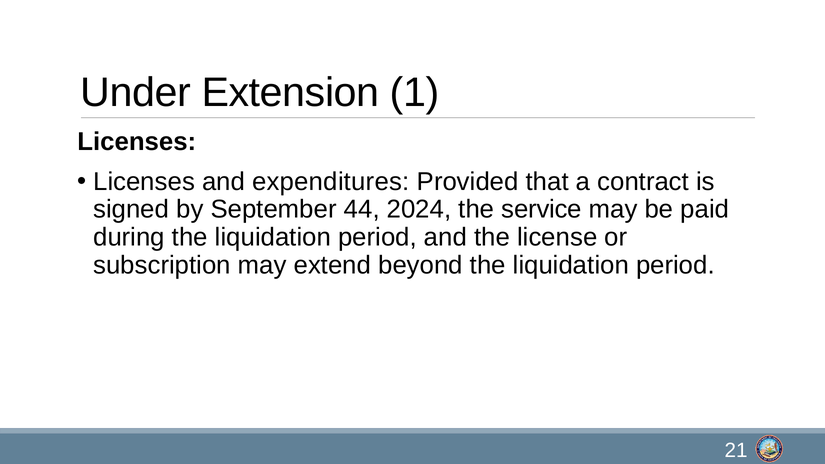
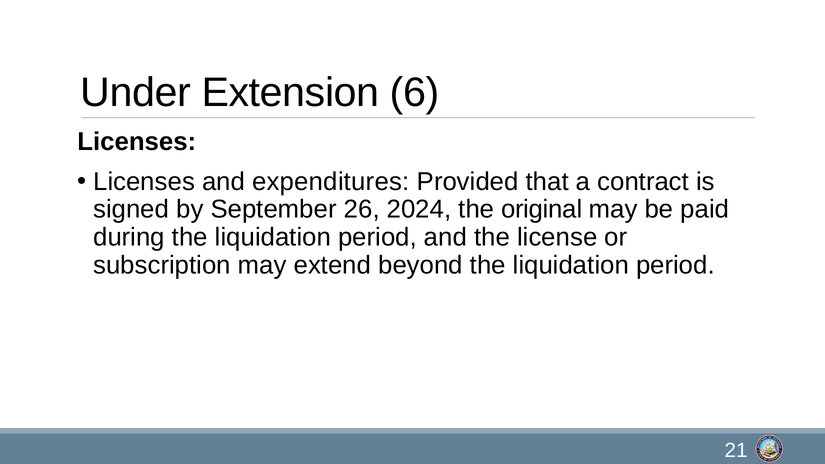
1: 1 -> 6 (415, 92)
44: 44 -> 26 (362, 209)
service: service -> original (542, 209)
